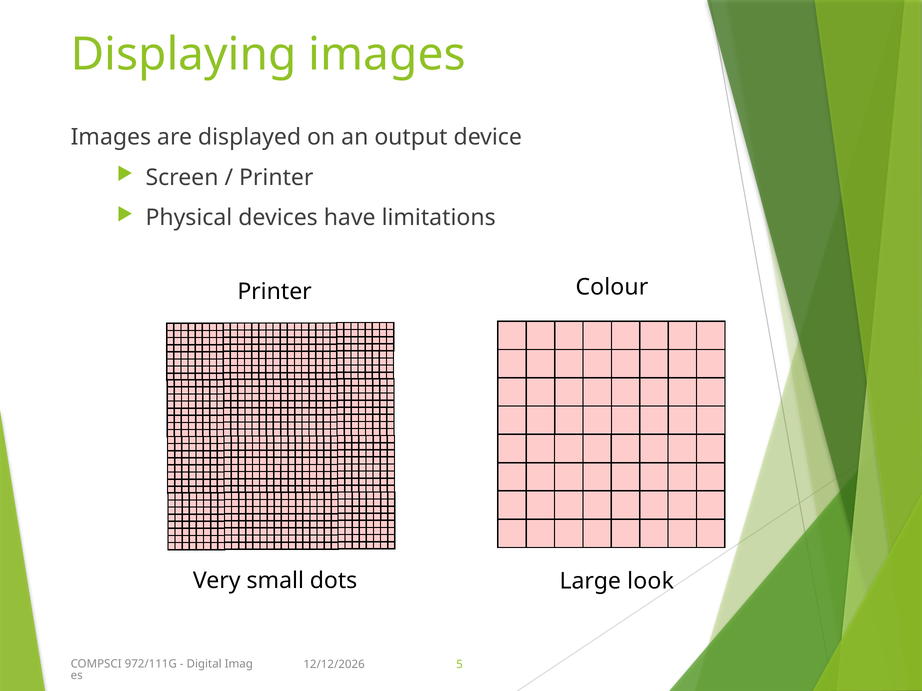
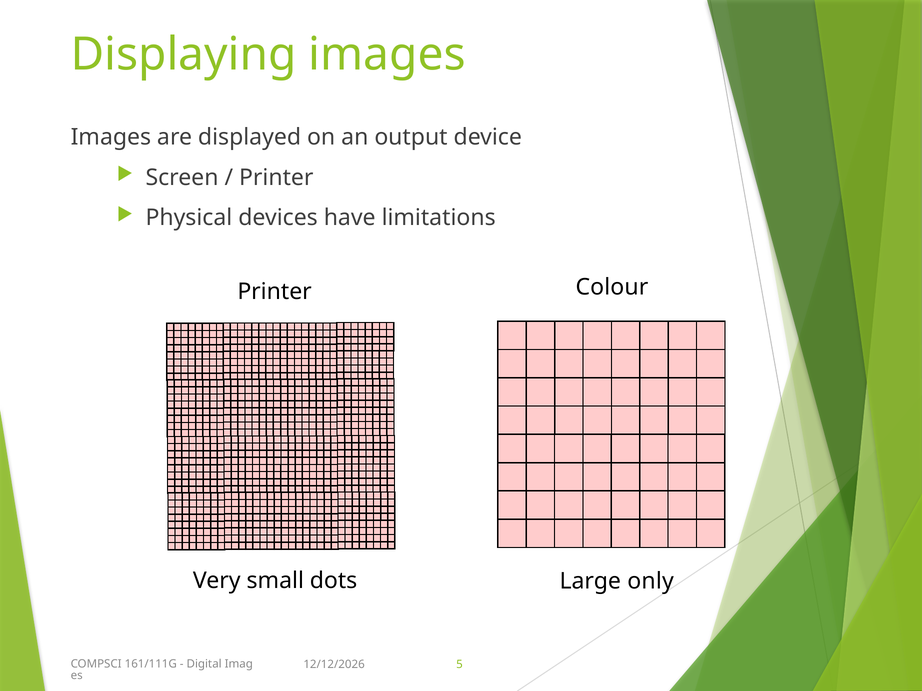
look: look -> only (651, 582)
972/111G: 972/111G -> 161/111G (151, 664)
